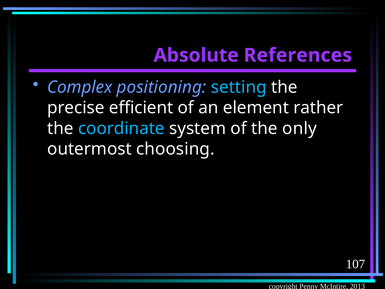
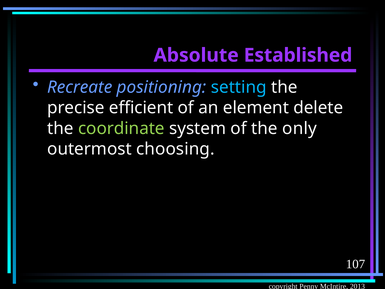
References: References -> Established (298, 55)
Complex: Complex -> Recreate (80, 87)
rather: rather -> delete (318, 108)
coordinate colour: light blue -> light green (121, 128)
